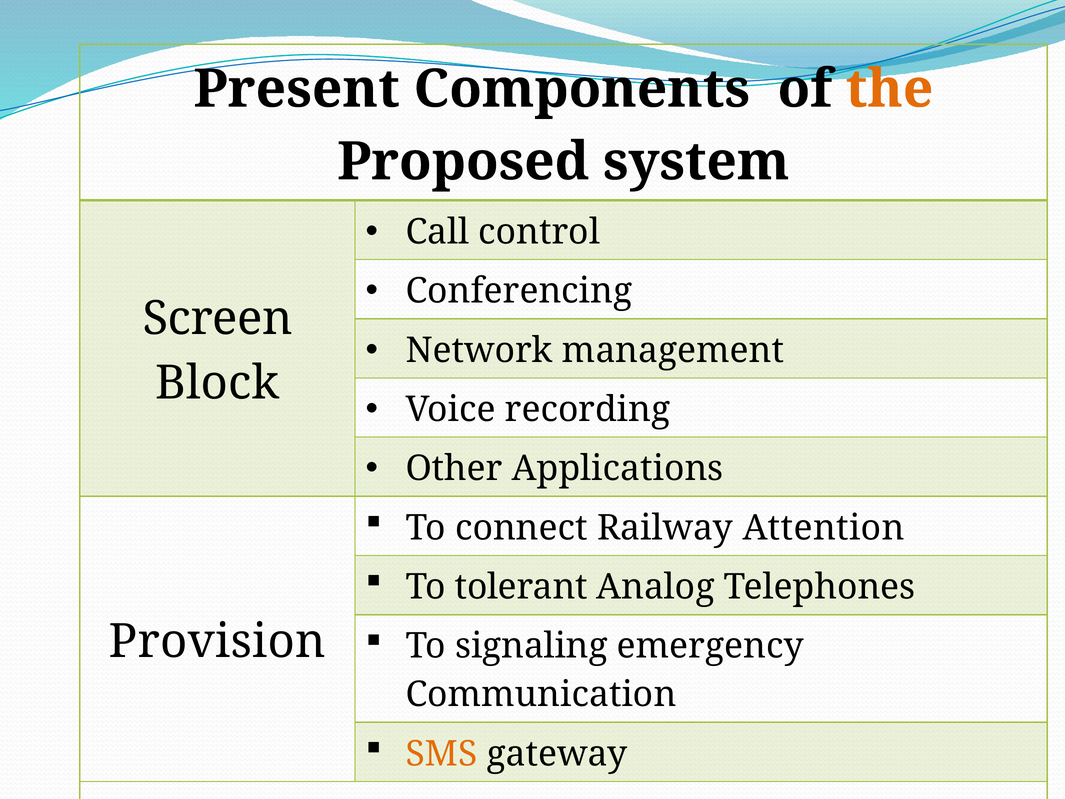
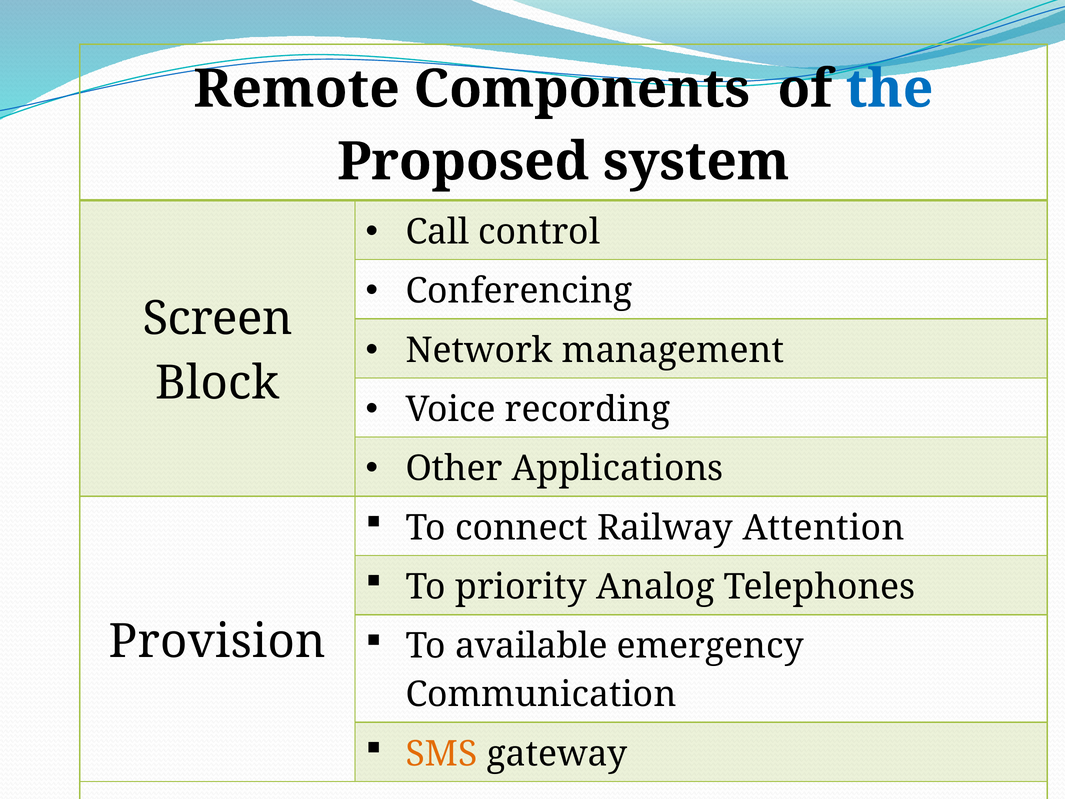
Present: Present -> Remote (297, 89)
the colour: orange -> blue (890, 89)
tolerant: tolerant -> priority (521, 587)
signaling: signaling -> available (532, 646)
